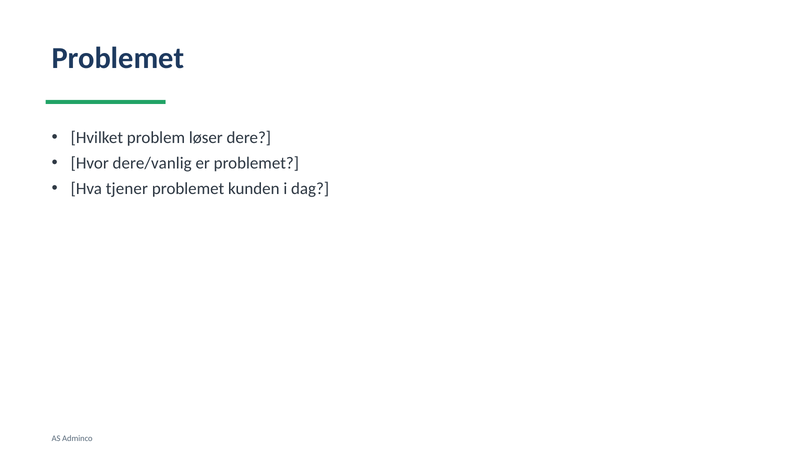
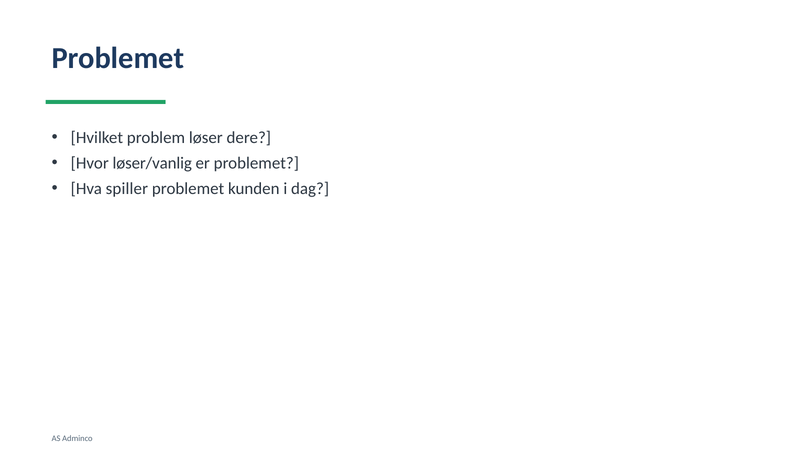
dere/vanlig: dere/vanlig -> løser/vanlig (152, 163)
tjener: tjener -> spiller (127, 188)
